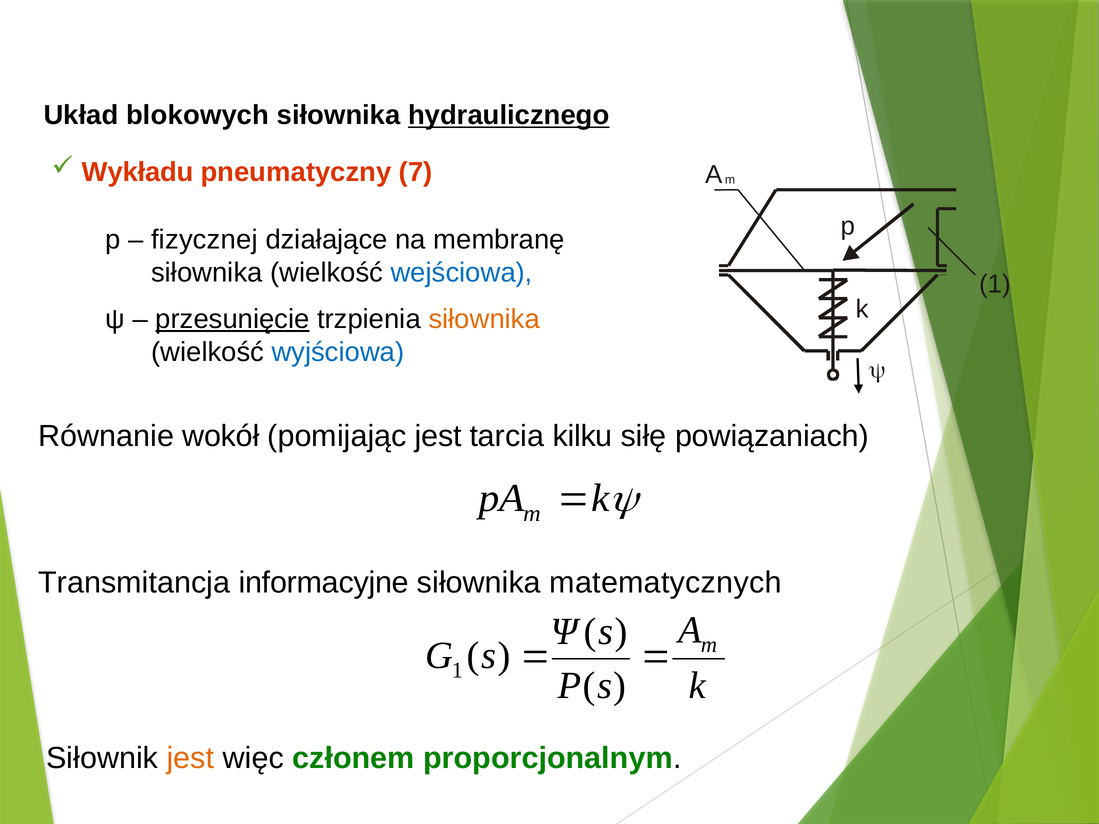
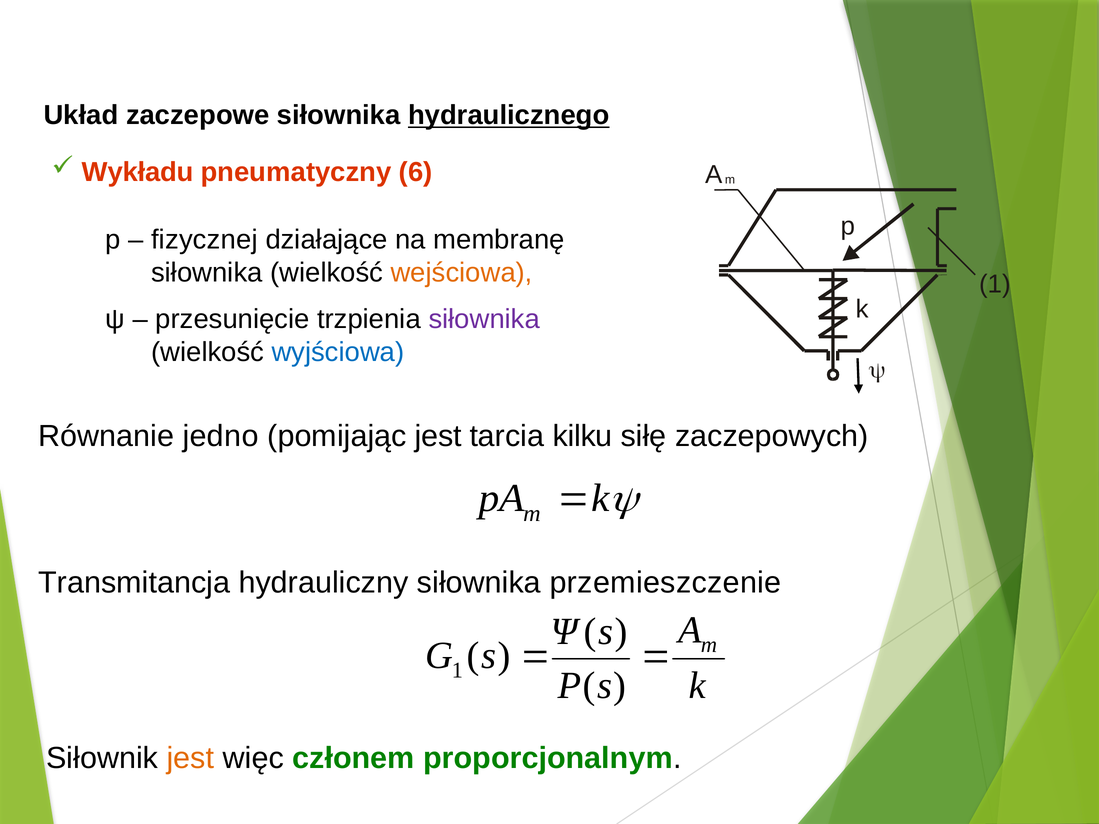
blokowych: blokowych -> zaczepowe (198, 115)
7: 7 -> 6 (416, 172)
wejściowa colour: blue -> orange (462, 273)
przesunięcie underline: present -> none (232, 319)
siłownika colour: orange -> purple (484, 319)
wokół: wokół -> jedno (221, 436)
powiązaniach: powiązaniach -> zaczepowych (772, 436)
informacyjne: informacyjne -> hydrauliczny (324, 583)
matematycznych: matematycznych -> przemieszczenie (666, 583)
